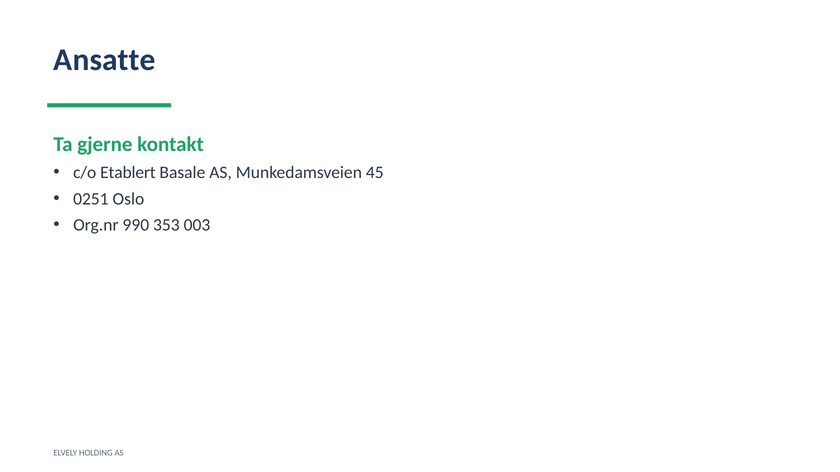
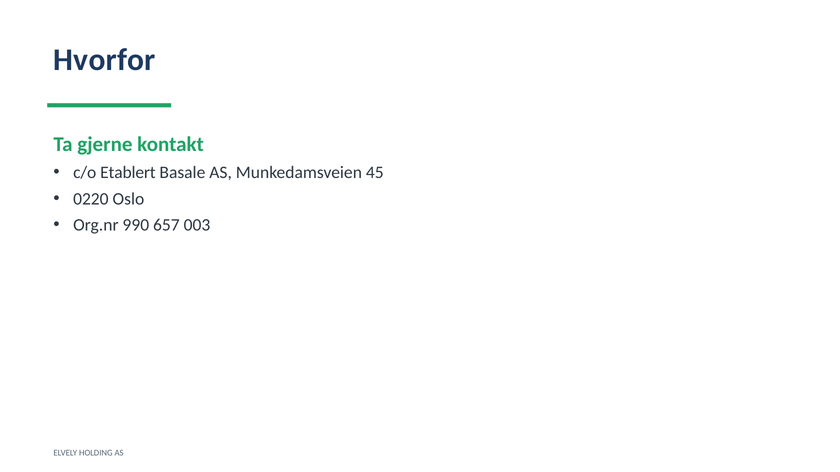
Ansatte: Ansatte -> Hvorfor (104, 60)
0251: 0251 -> 0220 (91, 199)
353: 353 -> 657 (166, 225)
